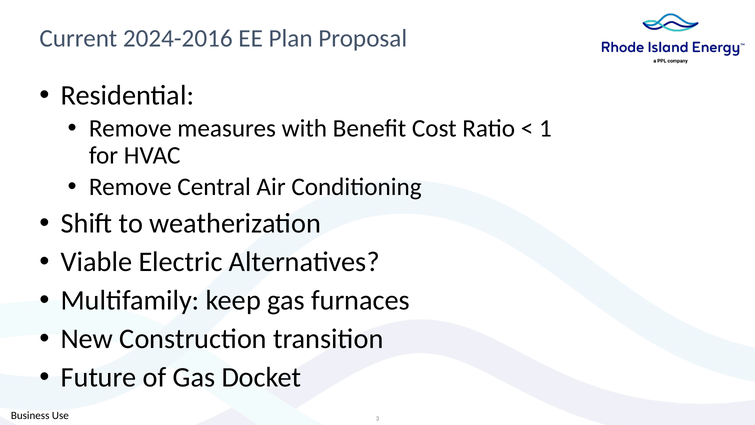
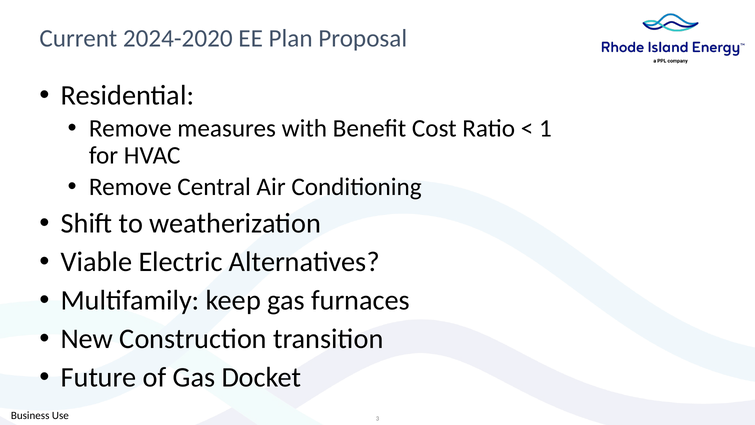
2024-2016: 2024-2016 -> 2024-2020 (178, 38)
